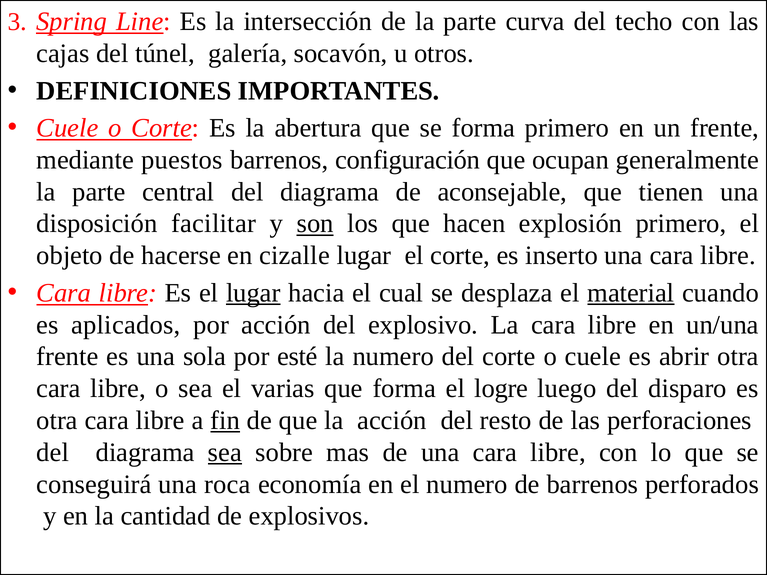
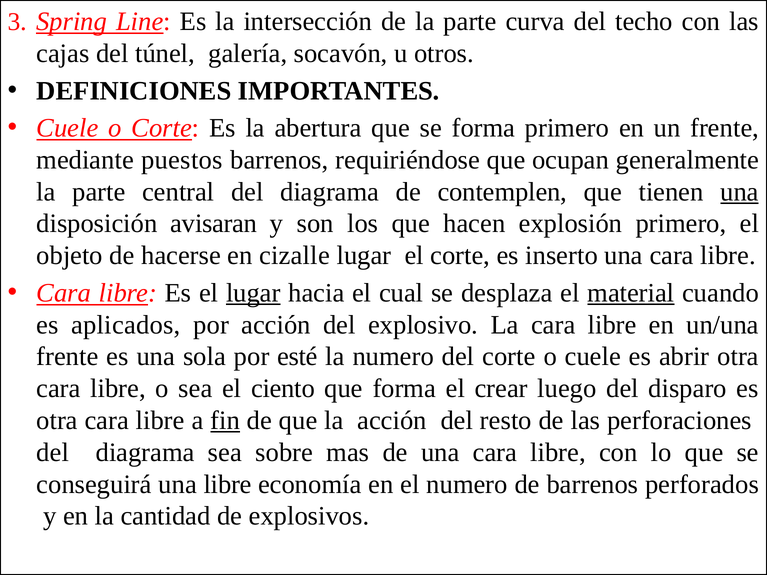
configuración: configuración -> requiriéndose (408, 160)
aconsejable: aconsejable -> contemplen (502, 192)
una underline: none -> present (739, 192)
facilitar: facilitar -> avisaran (214, 224)
son underline: present -> none (315, 224)
varias: varias -> ciento (283, 389)
logre: logre -> crear (501, 389)
sea underline: present -> none (225, 453)
una roca: roca -> libre (228, 484)
